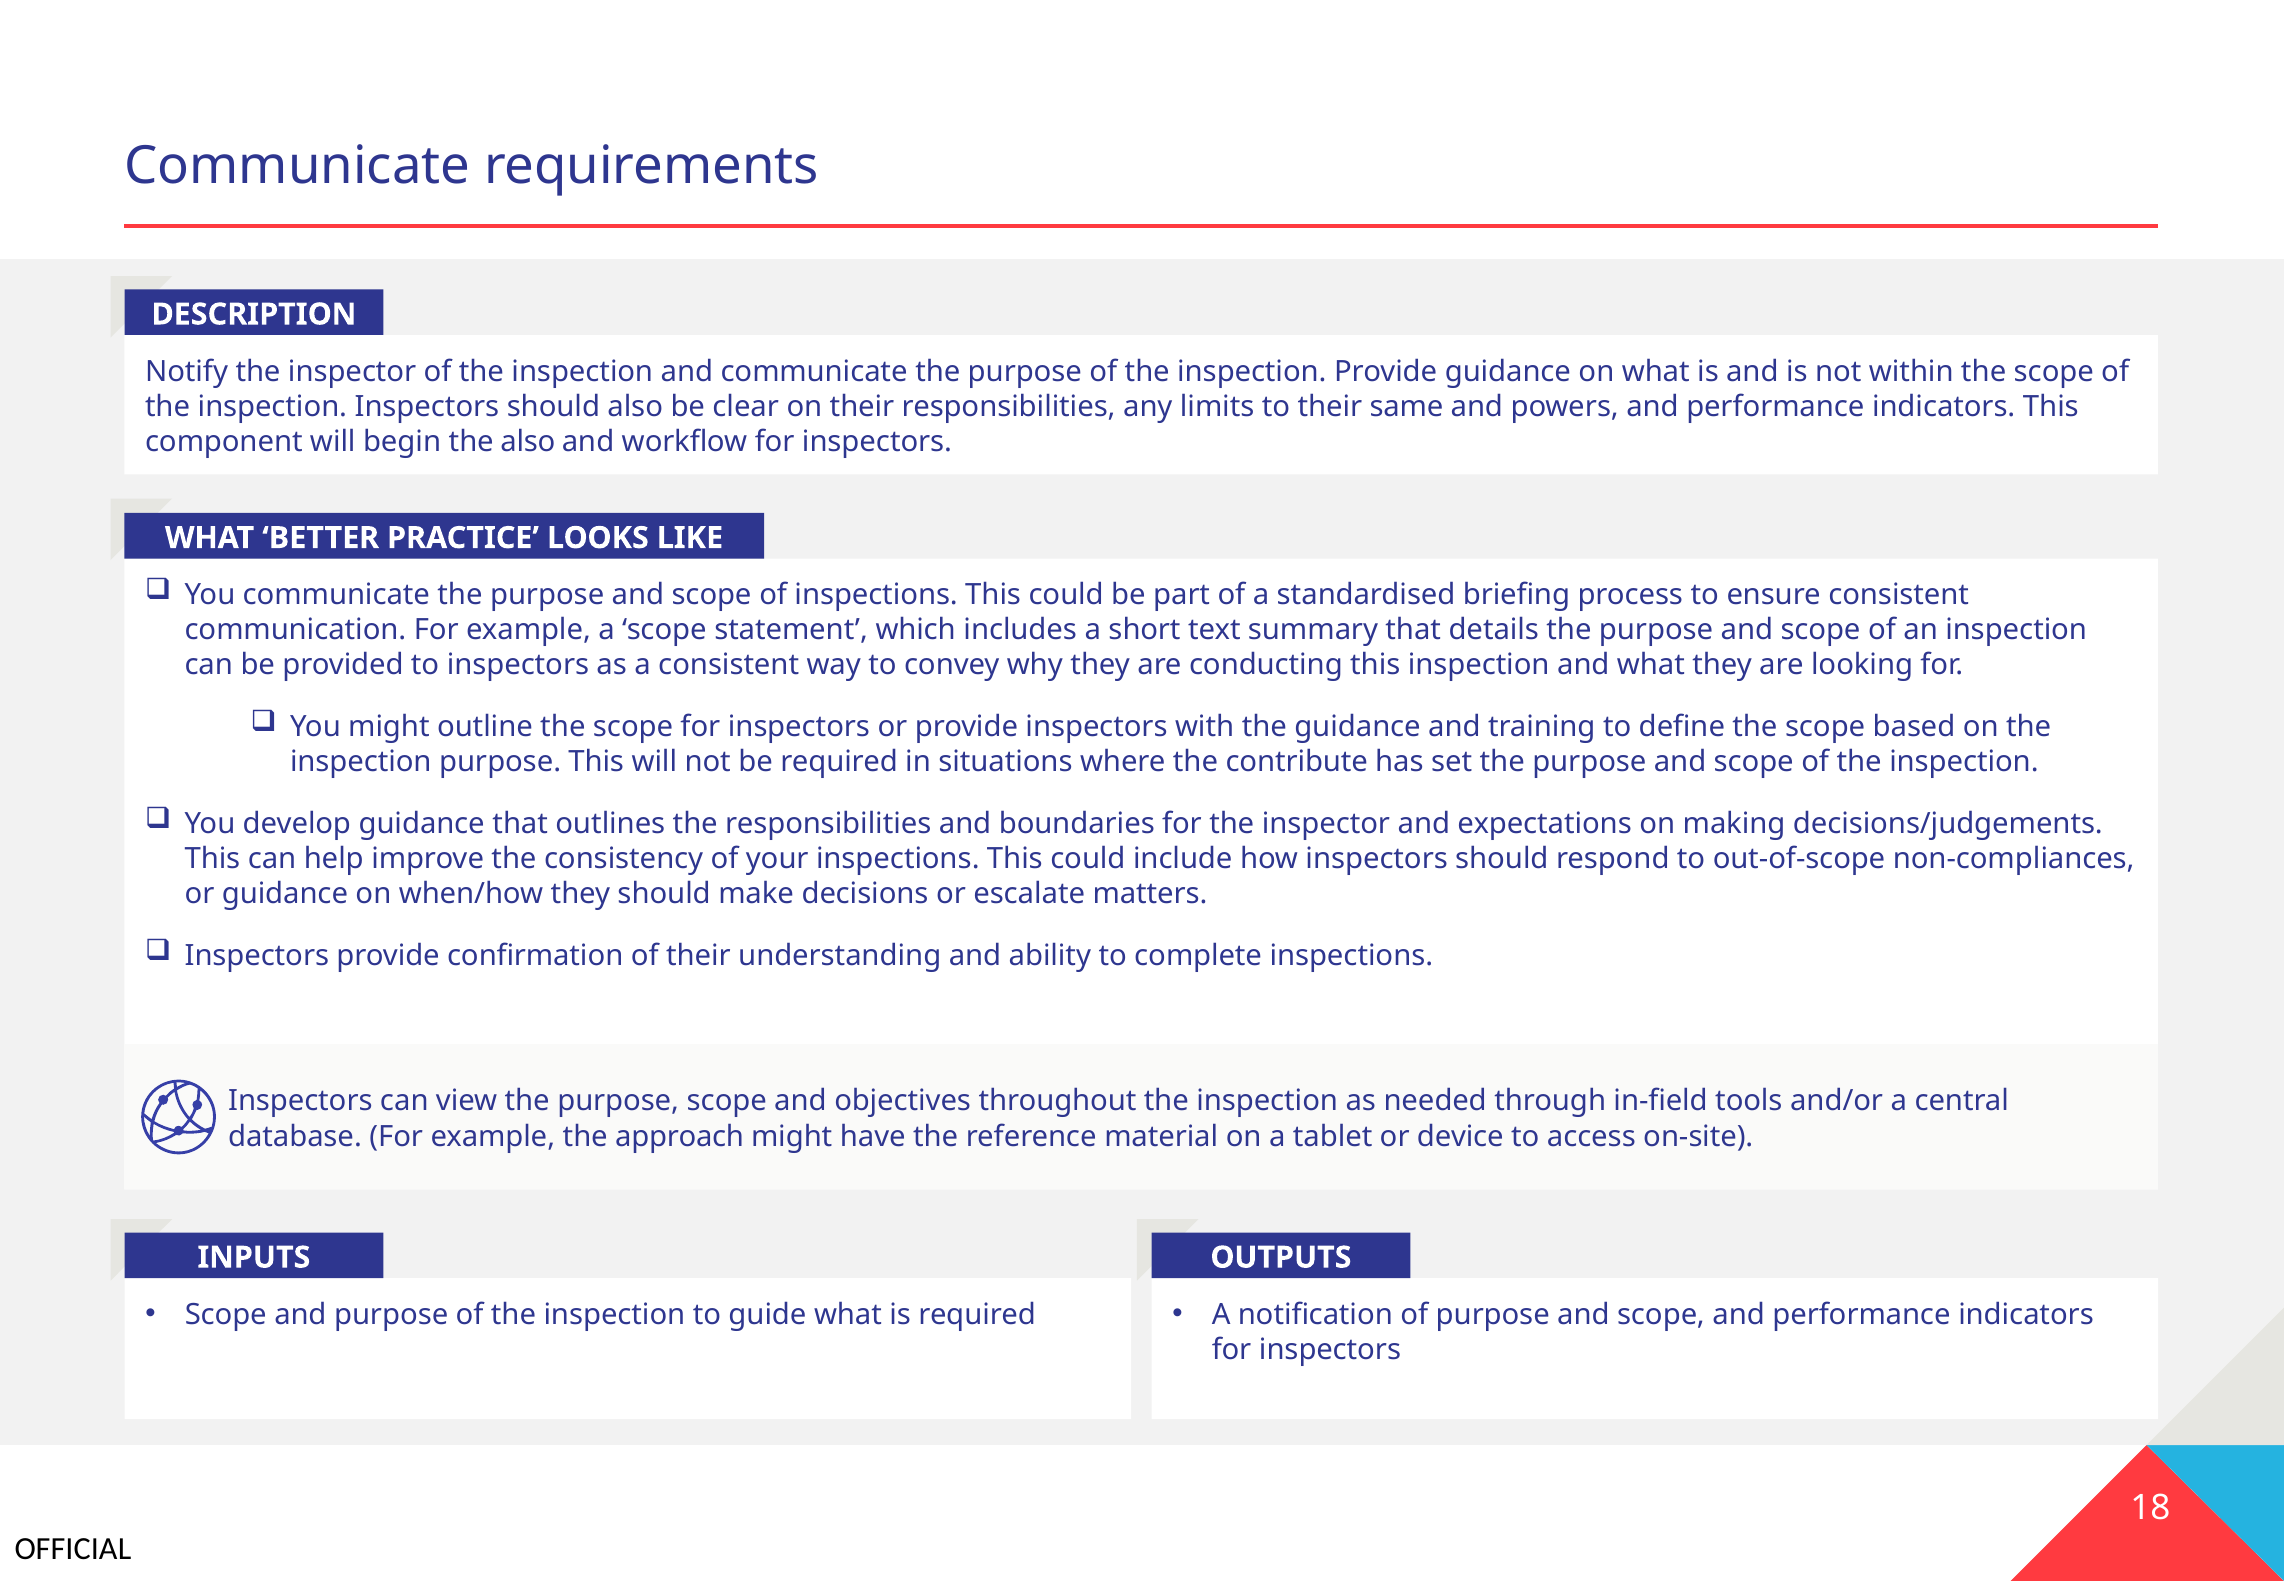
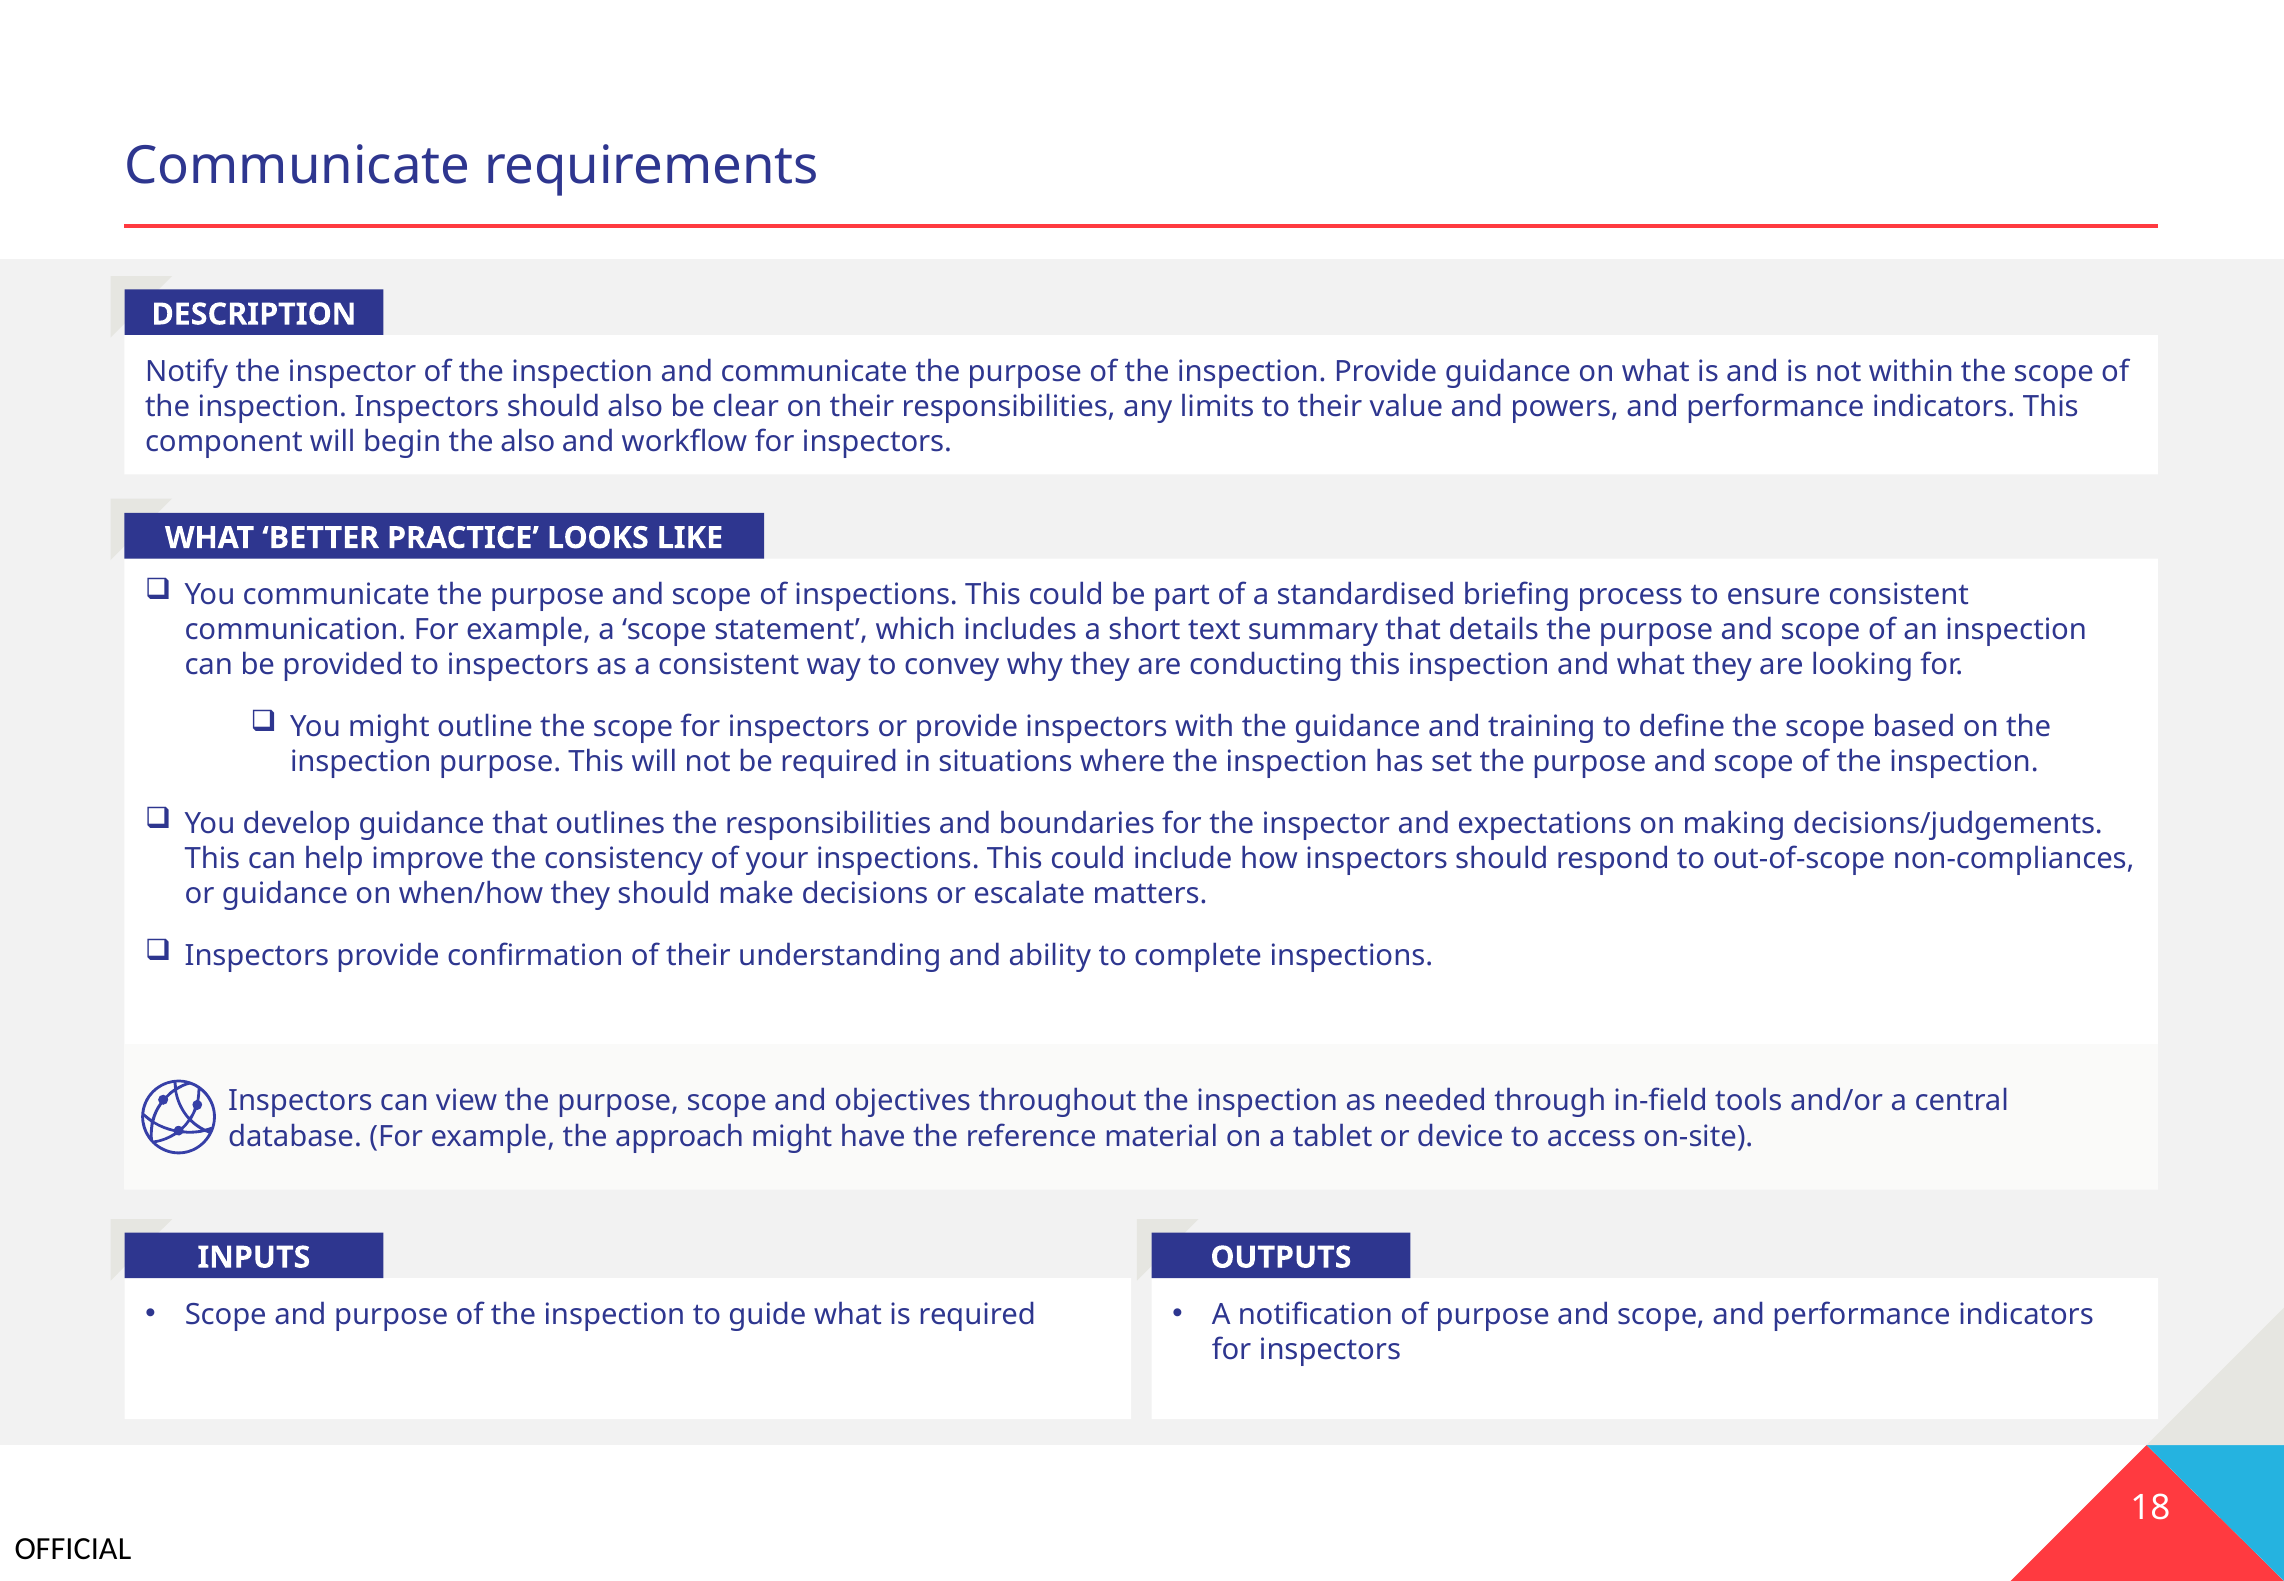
same: same -> value (1406, 407)
where the contribute: contribute -> inspection (1297, 762)
